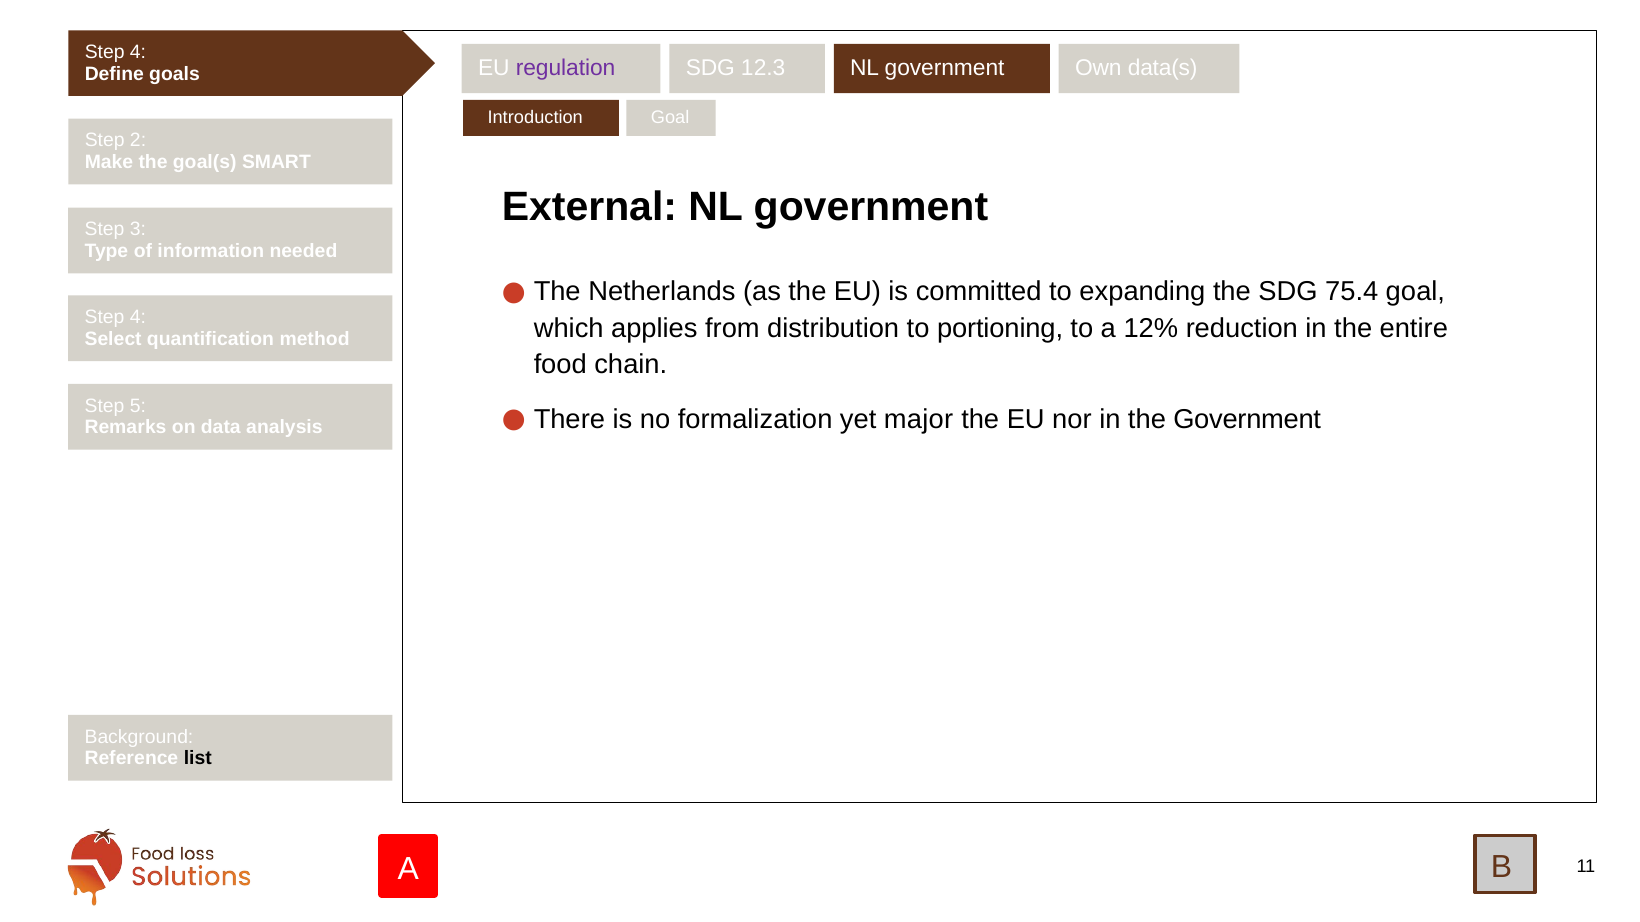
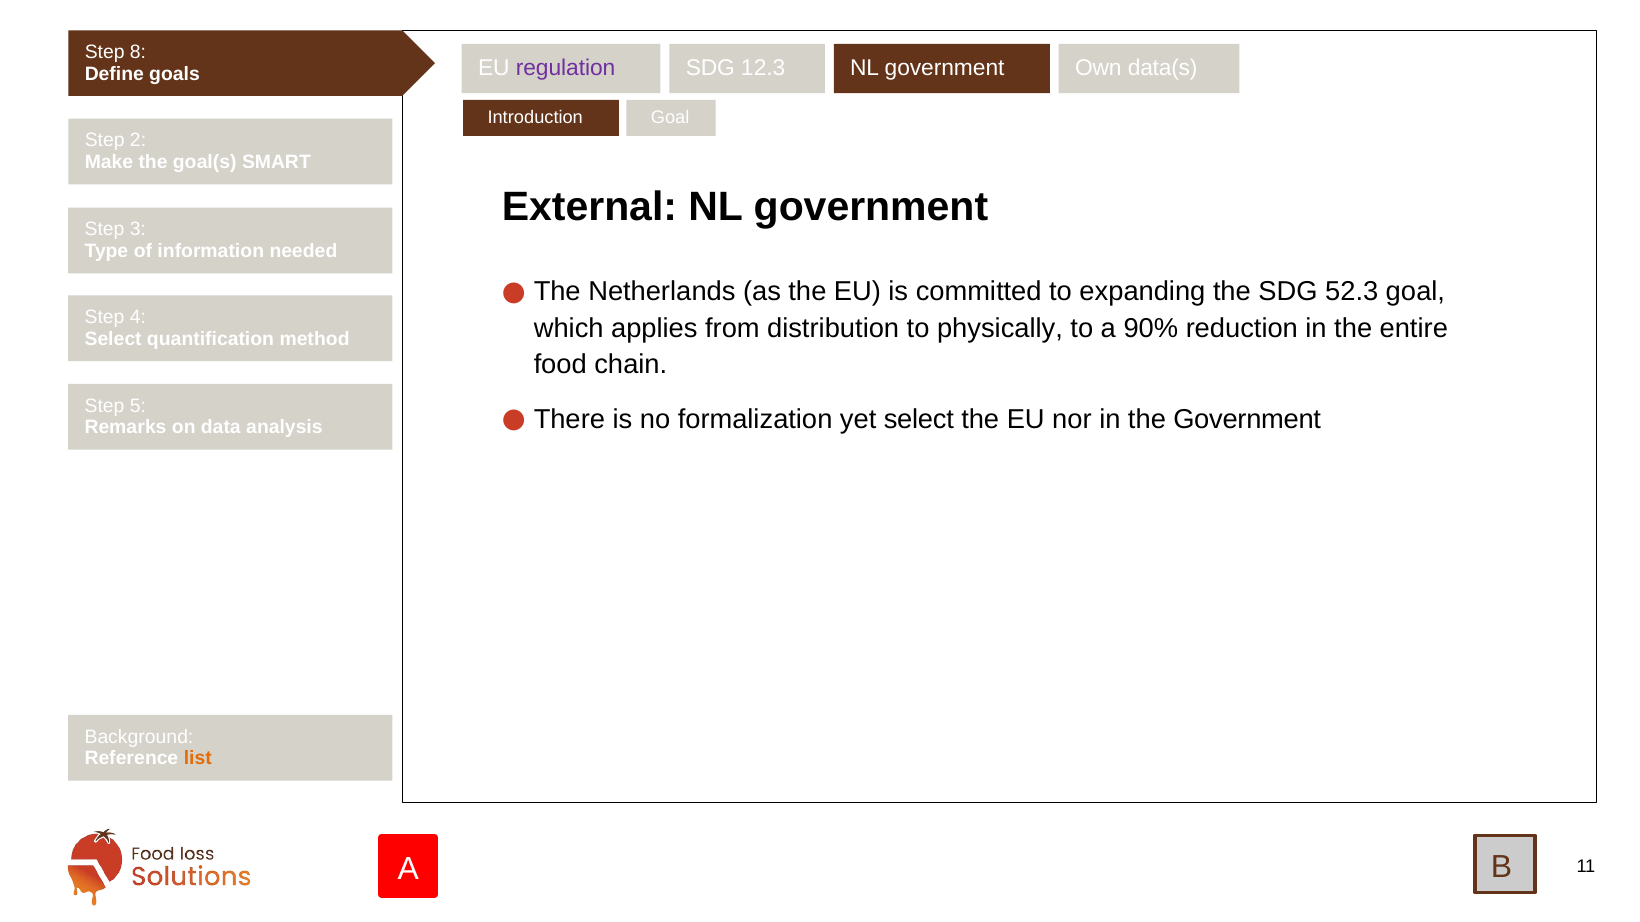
4: 4 -> 8 (138, 52)
75.4: 75.4 -> 52.3 (1352, 292)
portioning: portioning -> physically (1000, 328)
12%: 12% -> 90% (1151, 328)
yet major: major -> select (919, 419)
list colour: black -> orange (198, 759)
